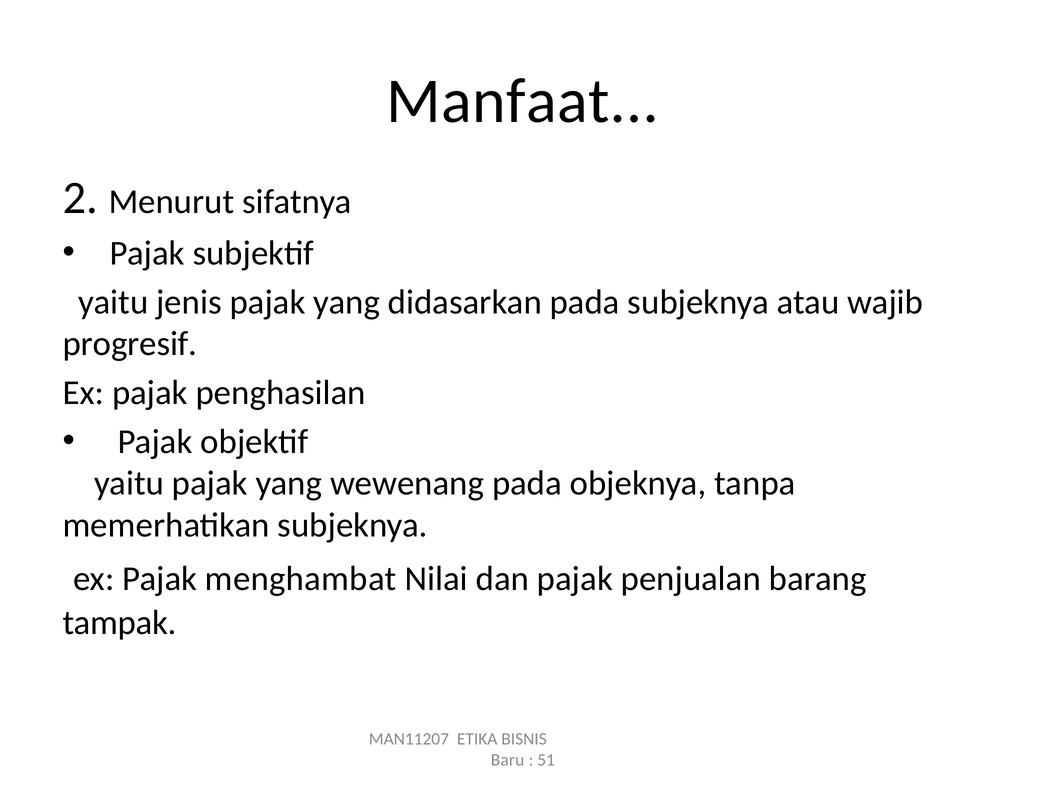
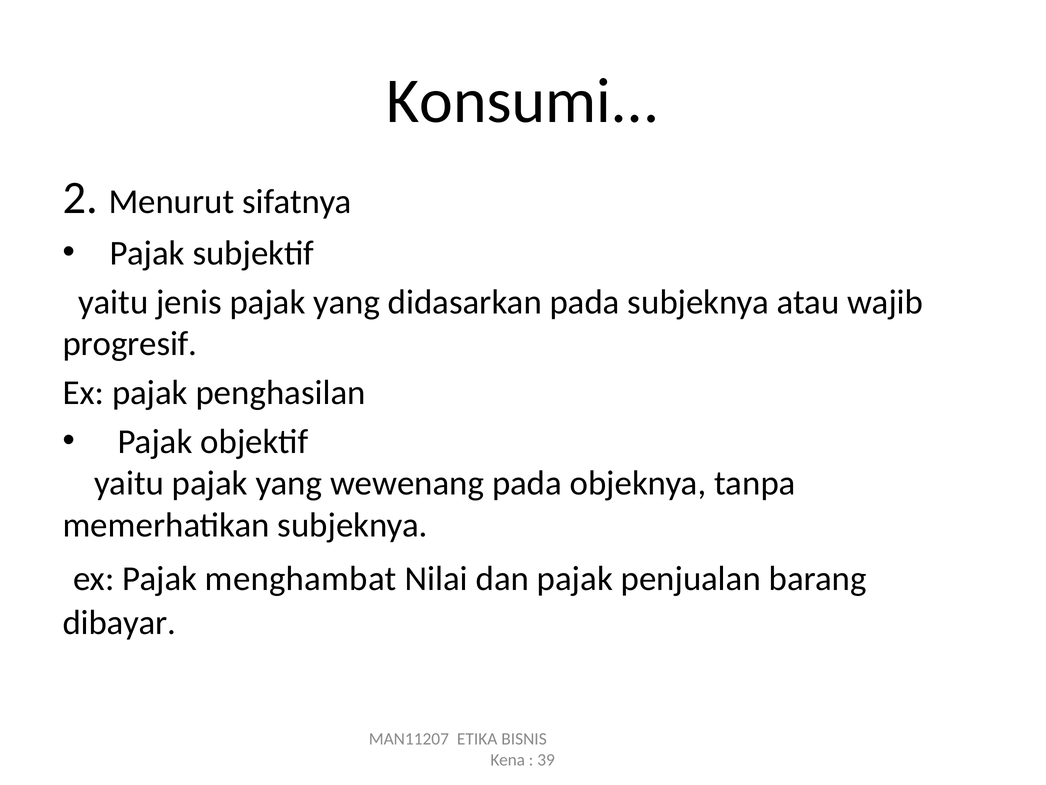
Manfaat: Manfaat -> Konsumi (523, 101)
tampak: tampak -> dibayar (119, 623)
Baru: Baru -> Kena (508, 760)
51: 51 -> 39 (546, 760)
